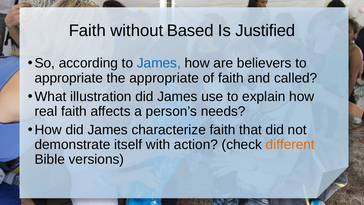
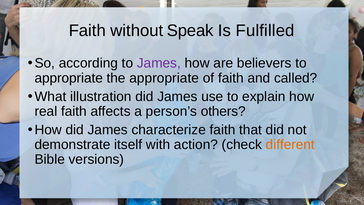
Based: Based -> Speak (190, 31)
Justified: Justified -> Fulfilled (265, 31)
James colour: blue -> purple (159, 63)
needs: needs -> others (223, 111)
